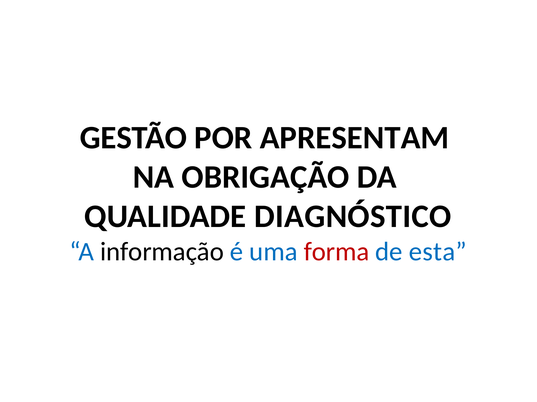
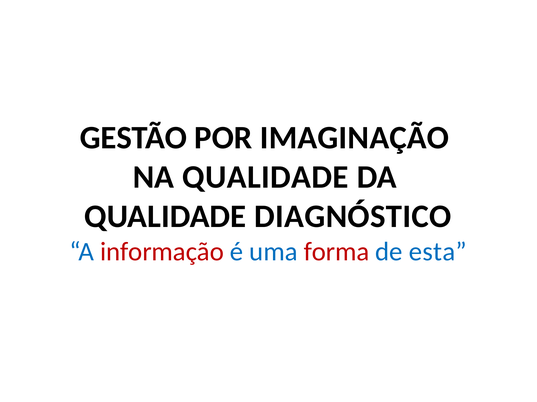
APRESENTAM: APRESENTAM -> IMAGINAÇÃO (354, 138)
NA OBRIGAÇÃO: OBRIGAÇÃO -> QUALIDADE (265, 177)
informação colour: black -> red (162, 252)
